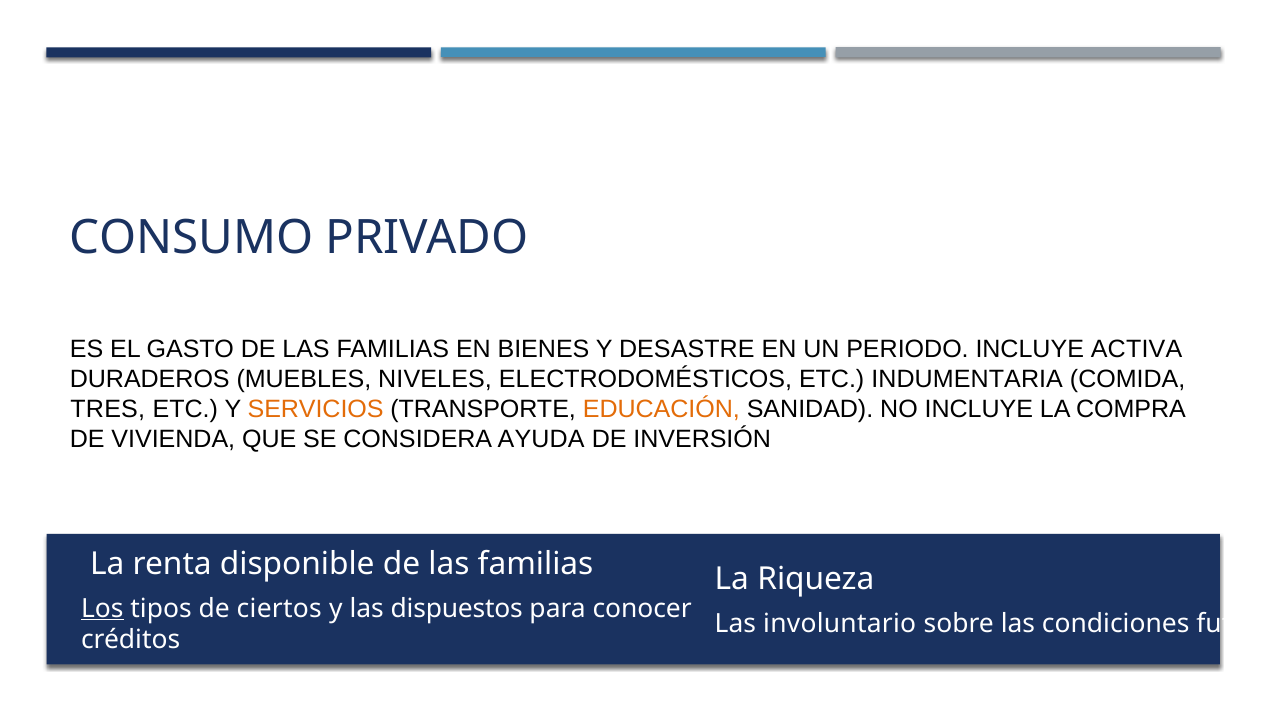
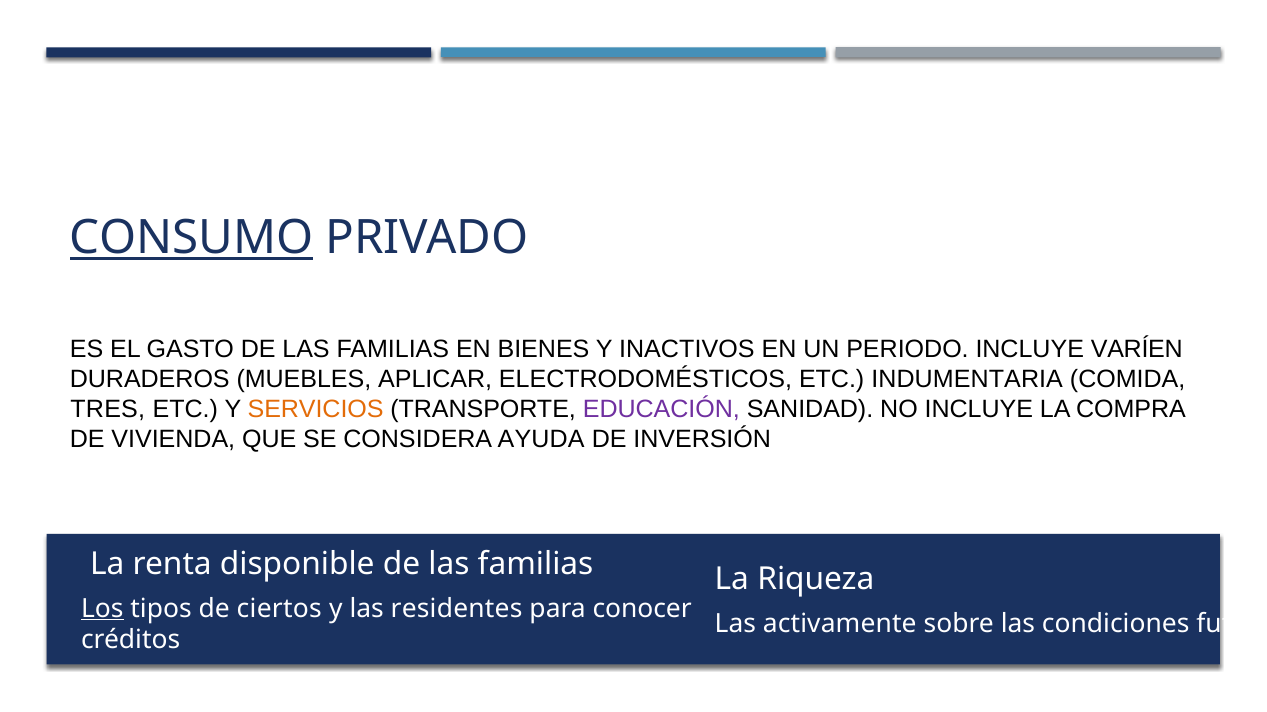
CONSUMO underline: none -> present (192, 238)
DESASTRE: DESASTRE -> INACTIVOS (687, 349)
ACTIVA: ACTIVA -> VARÍEN (1137, 349)
NIVELES: NIVELES -> APLICAR (435, 380)
EDUCACIÓN colour: orange -> purple (661, 410)
dispuestos: dispuestos -> residentes (457, 609)
involuntario: involuntario -> activamente (840, 624)
